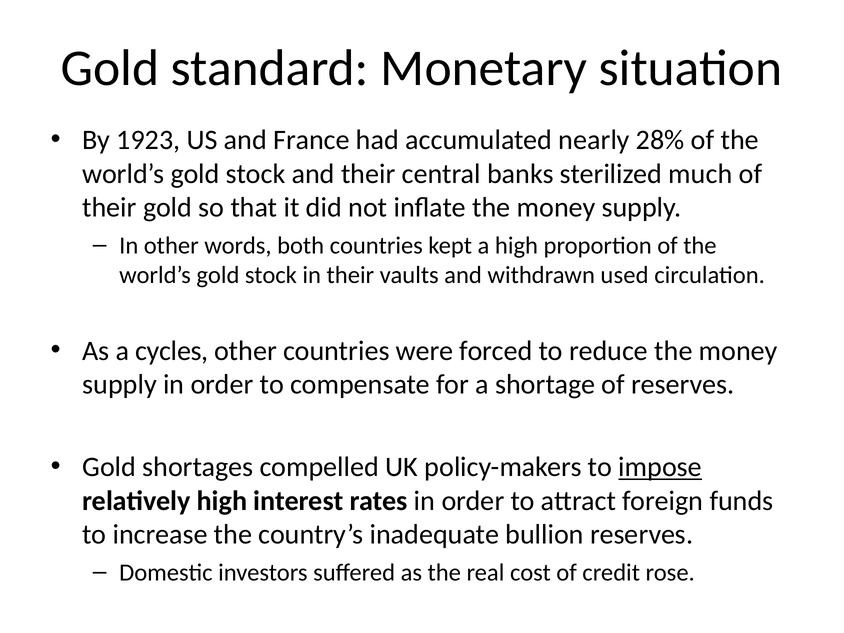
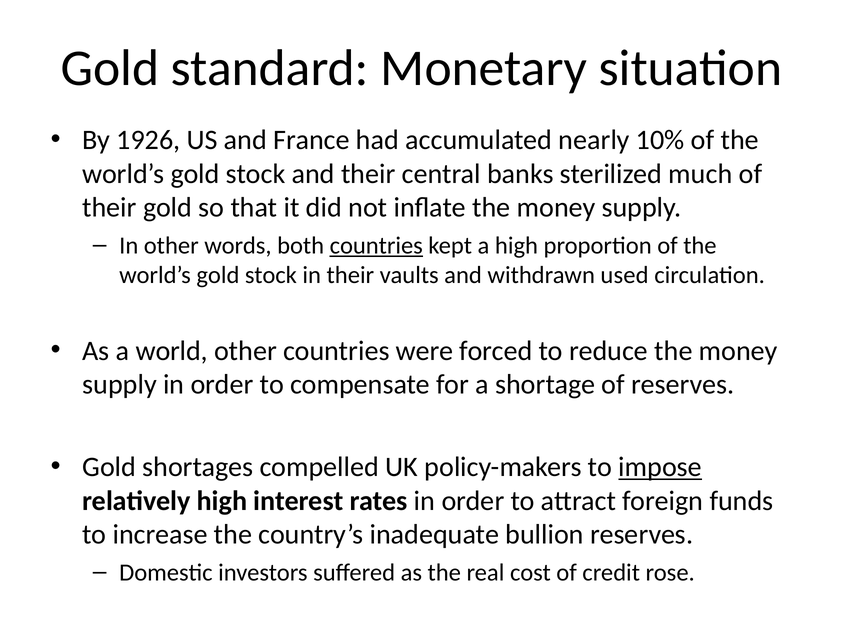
1923: 1923 -> 1926 (148, 140)
28%: 28% -> 10% (660, 140)
countries underline: none -> present (376, 246)
cycles: cycles -> world (172, 351)
